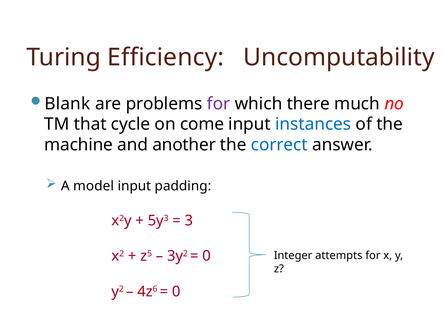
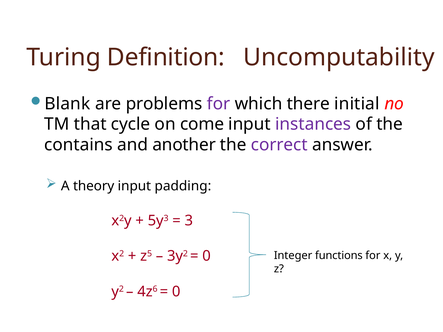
Efficiency: Efficiency -> Definition (166, 58)
much: much -> initial (357, 104)
instances colour: blue -> purple (313, 124)
machine: machine -> contains (78, 145)
correct colour: blue -> purple (279, 145)
model: model -> theory (94, 186)
attempts: attempts -> functions (339, 256)
